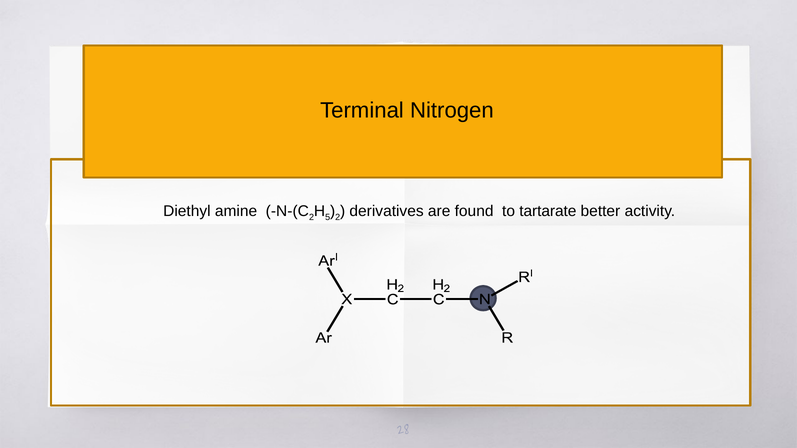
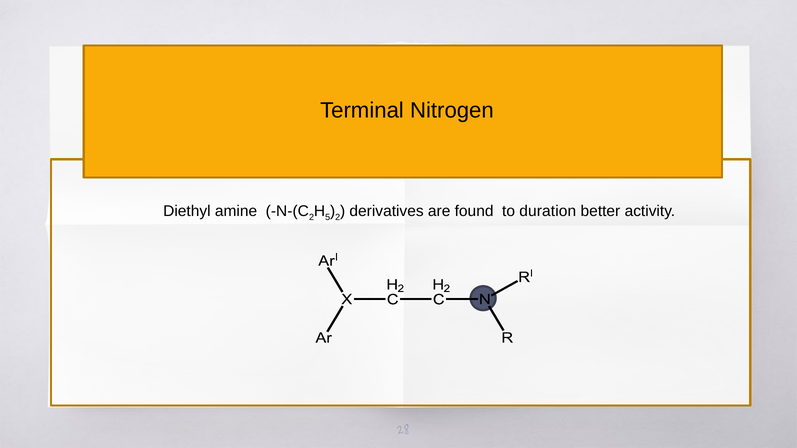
tartarate: tartarate -> duration (548, 211)
